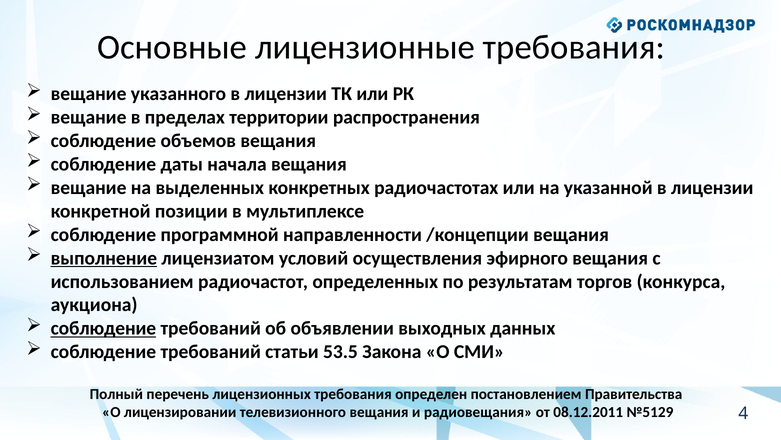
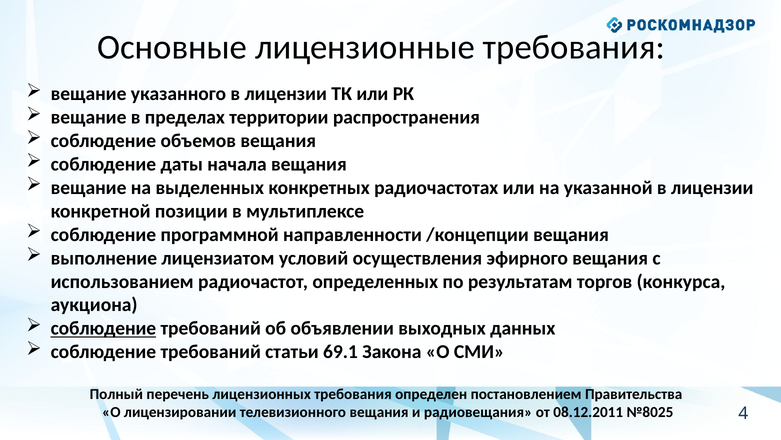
выполнение underline: present -> none (104, 258)
53.5: 53.5 -> 69.1 (340, 351)
№5129: №5129 -> №8025 (650, 412)
